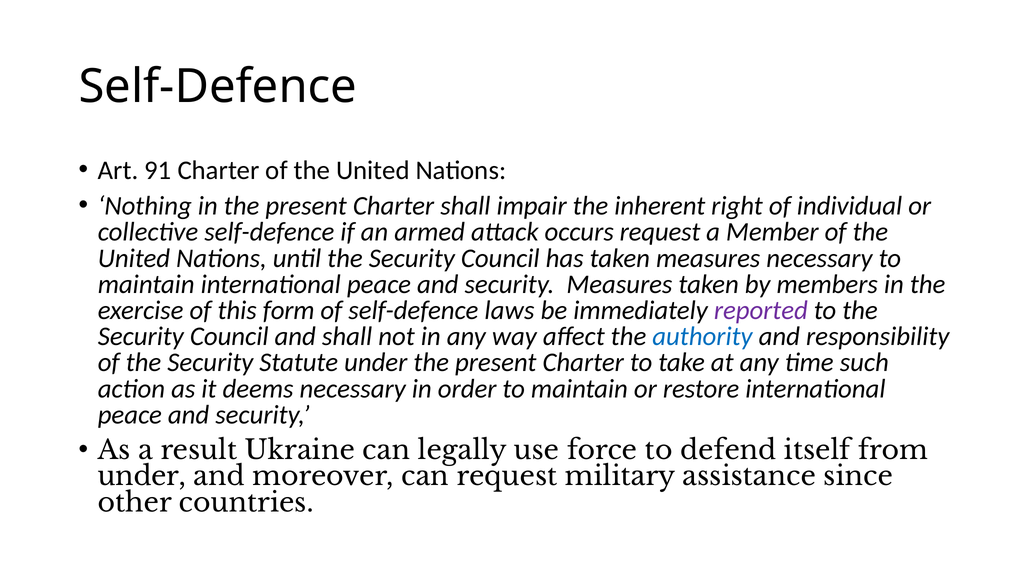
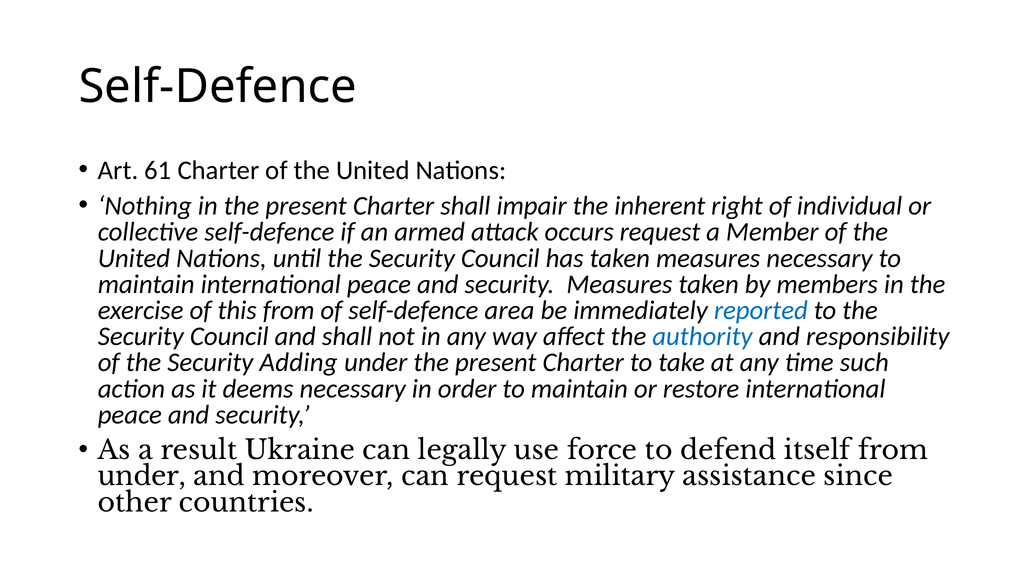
91: 91 -> 61 (158, 170)
this form: form -> from (289, 310)
laws: laws -> area (509, 310)
reported colour: purple -> blue (761, 310)
Statute: Statute -> Adding (299, 362)
